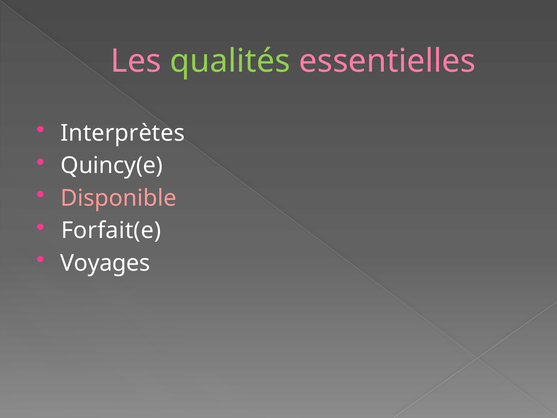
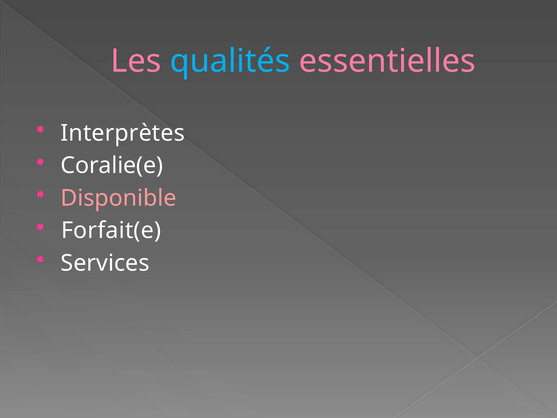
qualités colour: light green -> light blue (230, 61)
Quincy(e: Quincy(e -> Coralie(e (112, 165)
Voyages: Voyages -> Services (105, 263)
